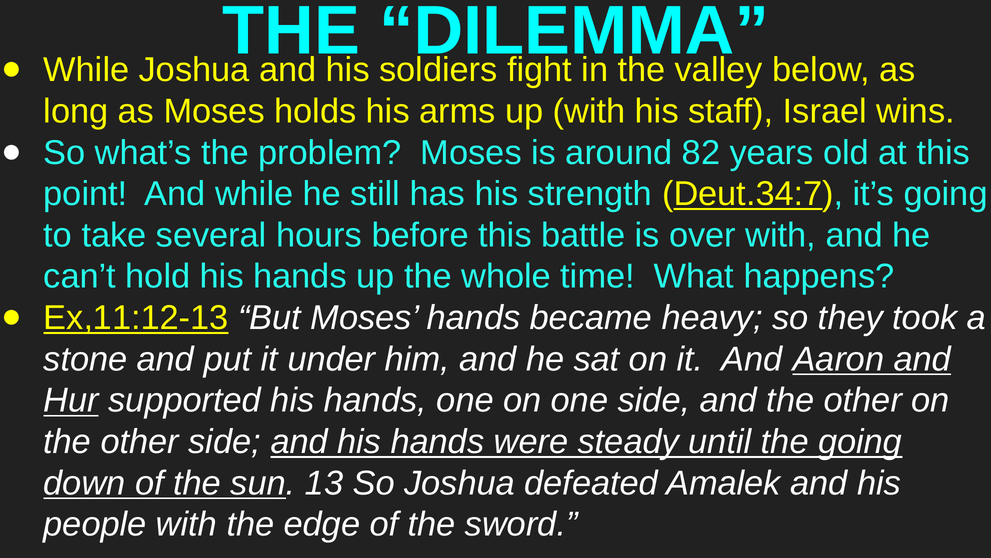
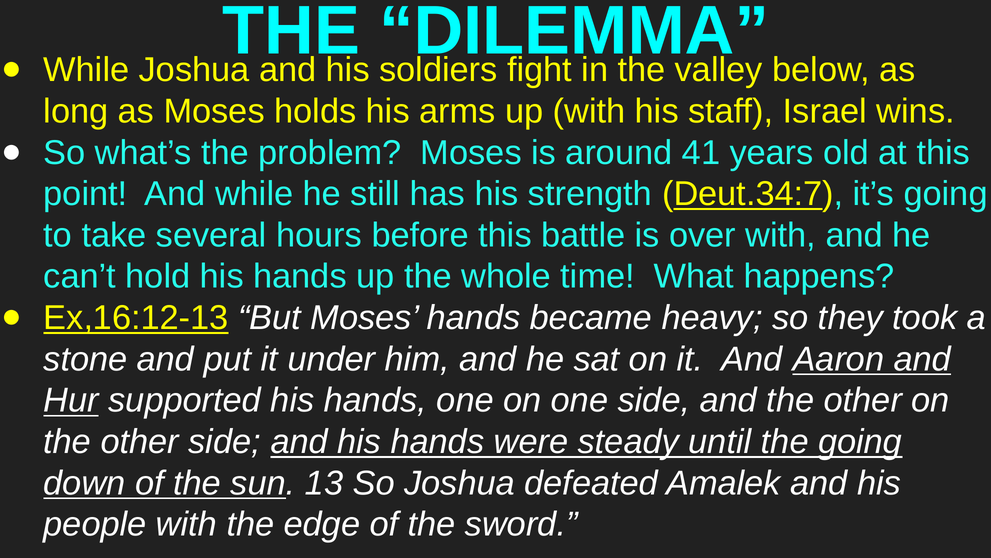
82: 82 -> 41 (701, 153)
Ex,11:12-13: Ex,11:12-13 -> Ex,16:12-13 (136, 318)
